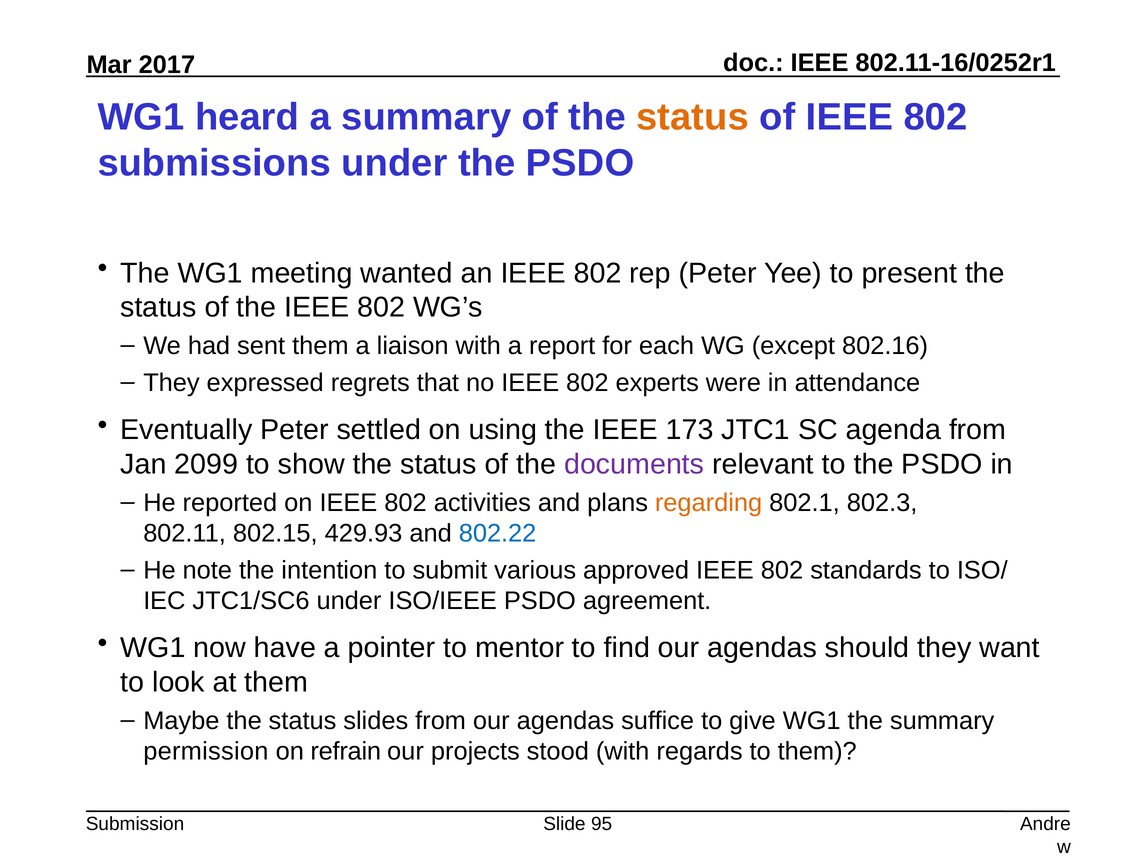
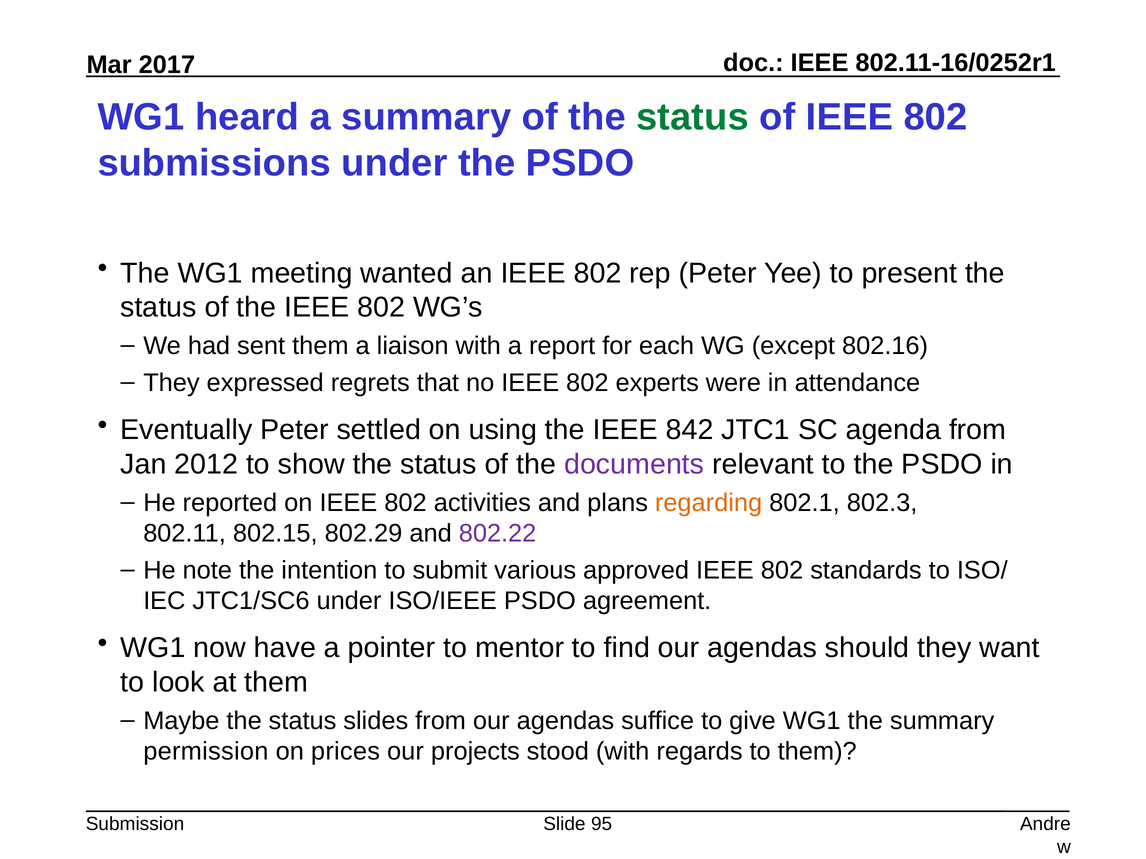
status colour: orange -> green (693, 117)
173: 173 -> 842 (690, 430)
2099: 2099 -> 2012 (206, 465)
429.93: 429.93 -> 802.29 (364, 534)
802.22 colour: blue -> purple (498, 534)
refrain: refrain -> prices (346, 752)
